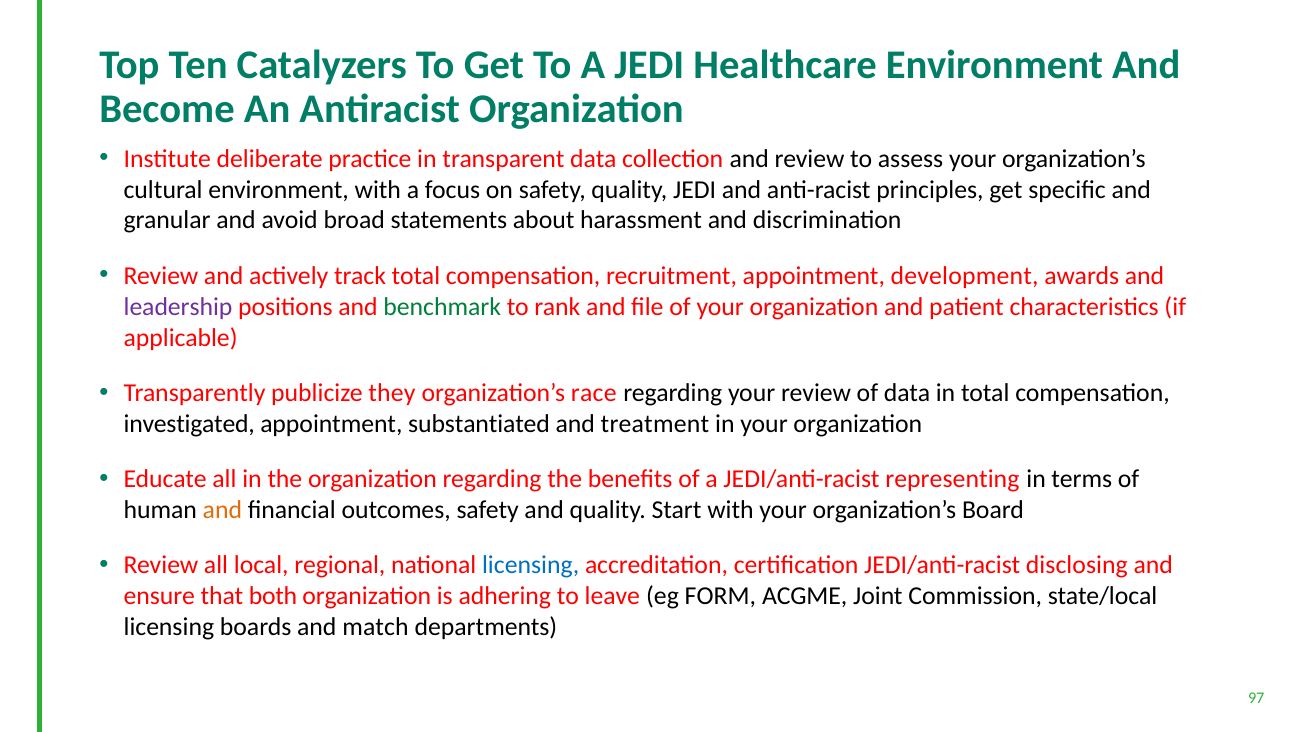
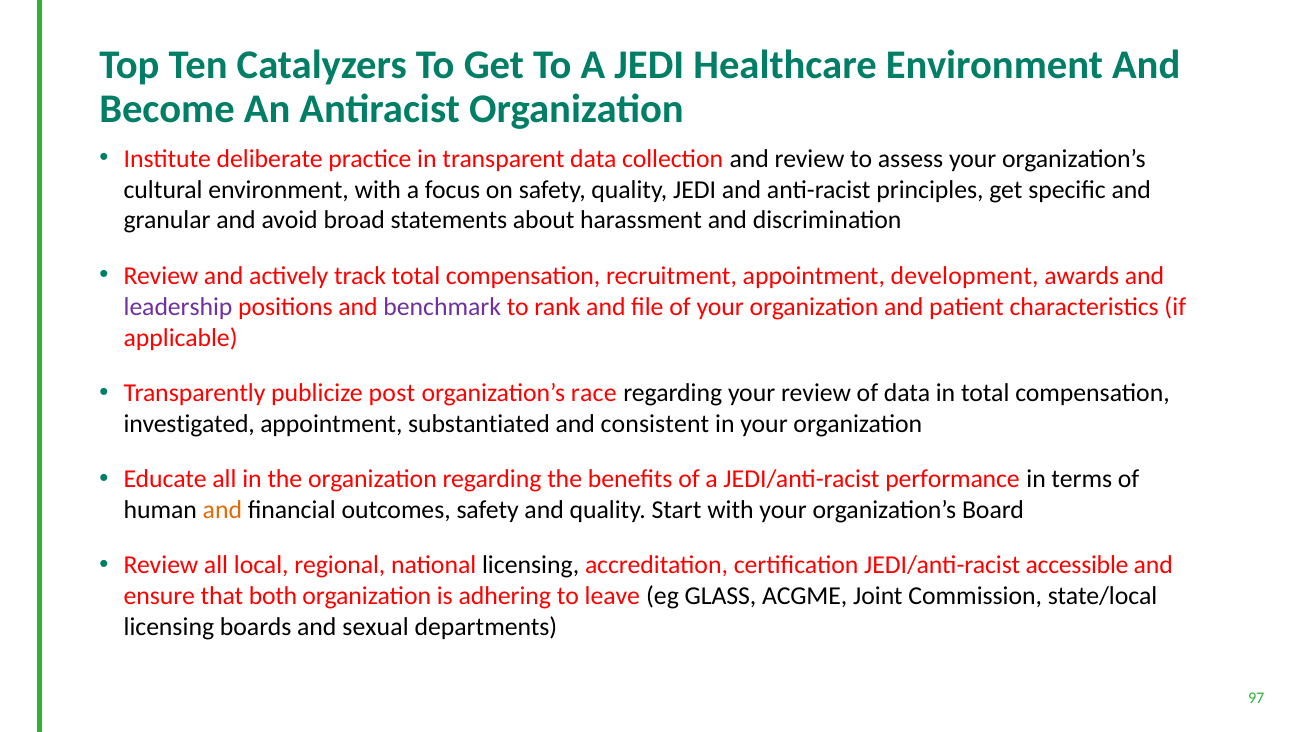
benchmark colour: green -> purple (442, 307)
they: they -> post (392, 393)
treatment: treatment -> consistent (655, 424)
representing: representing -> performance (952, 479)
licensing colour: blue -> black (531, 566)
disclosing: disclosing -> accessible (1077, 566)
FORM: FORM -> GLASS (720, 596)
match: match -> sexual (376, 627)
